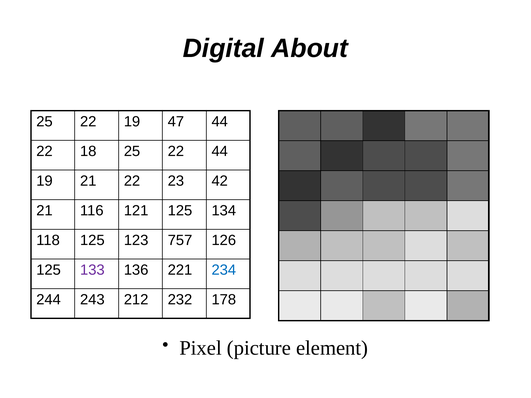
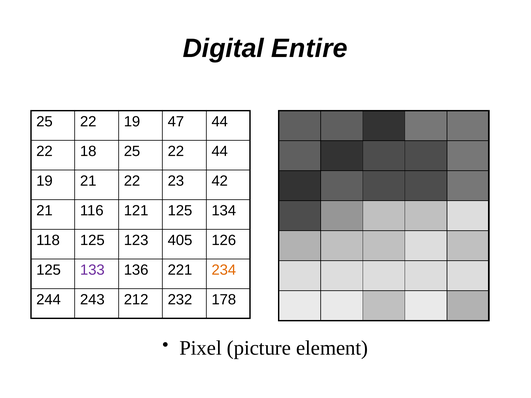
About: About -> Entire (310, 48)
757: 757 -> 405 (180, 241)
234 colour: blue -> orange (224, 270)
